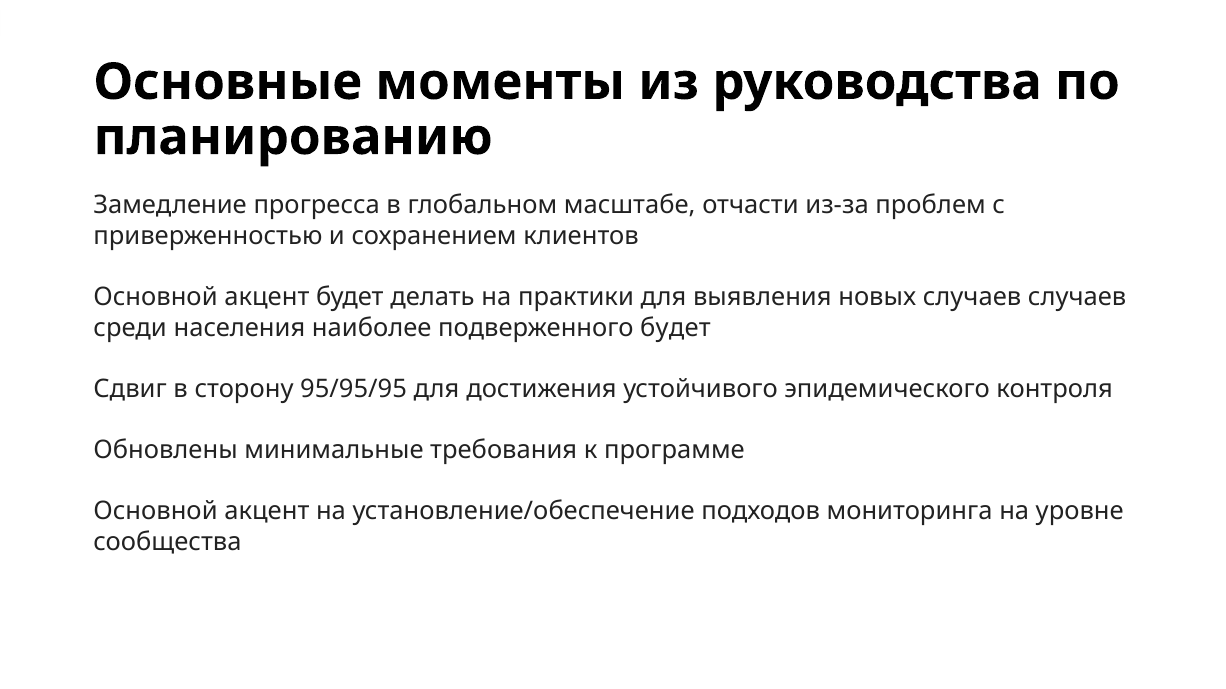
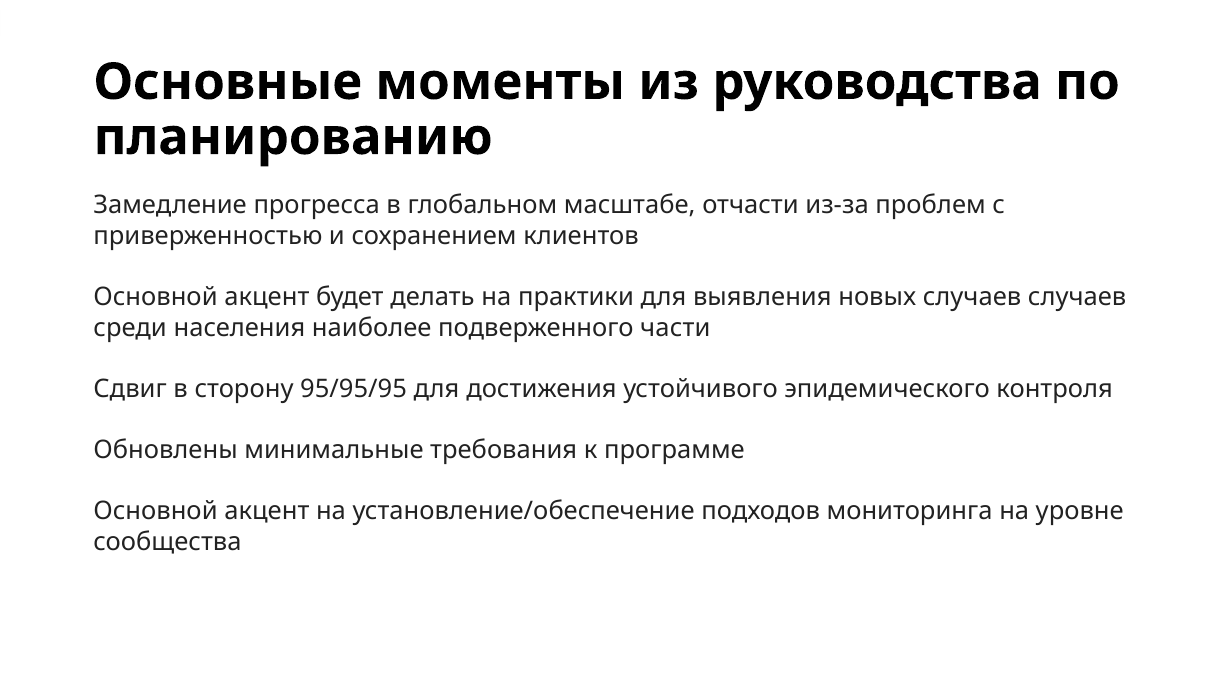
подверженного будет: будет -> части (675, 328)
